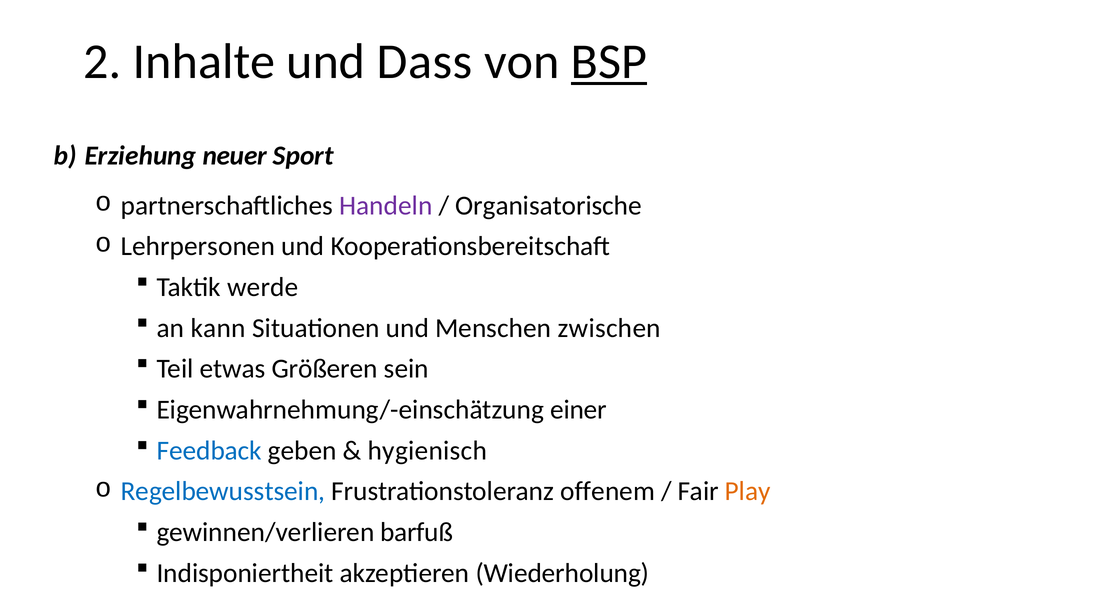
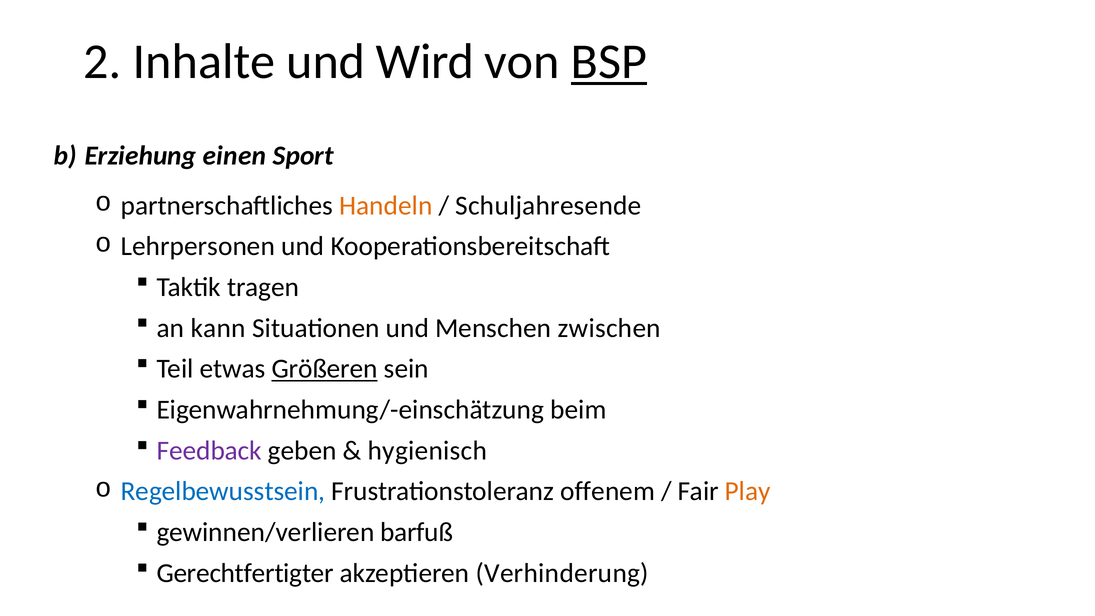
Dass: Dass -> Wird (425, 62)
neuer: neuer -> einen (234, 156)
Handeln colour: purple -> orange (386, 206)
Organisatorische: Organisatorische -> Schuljahresende (548, 206)
werde: werde -> tragen (263, 287)
Größeren underline: none -> present (325, 369)
einer: einer -> beim (578, 410)
Feedback colour: blue -> purple (209, 451)
Indisponiertheit: Indisponiertheit -> Gerechtfertigter (245, 573)
Wiederholung: Wiederholung -> Verhinderung (562, 573)
